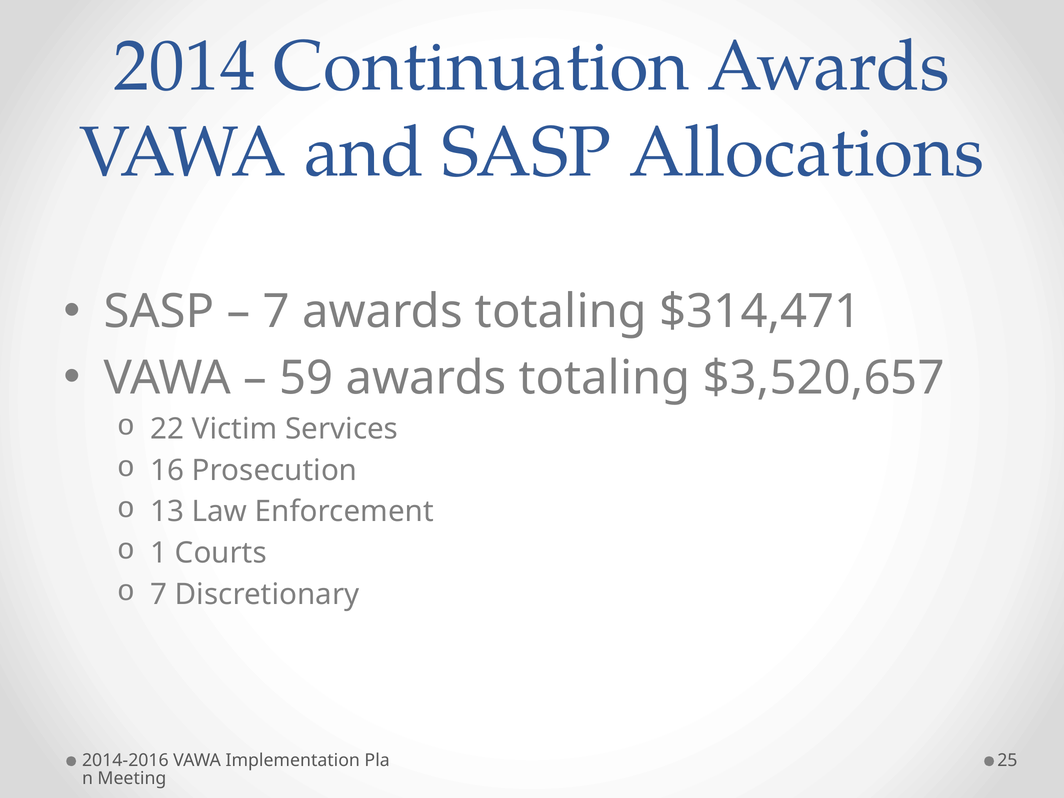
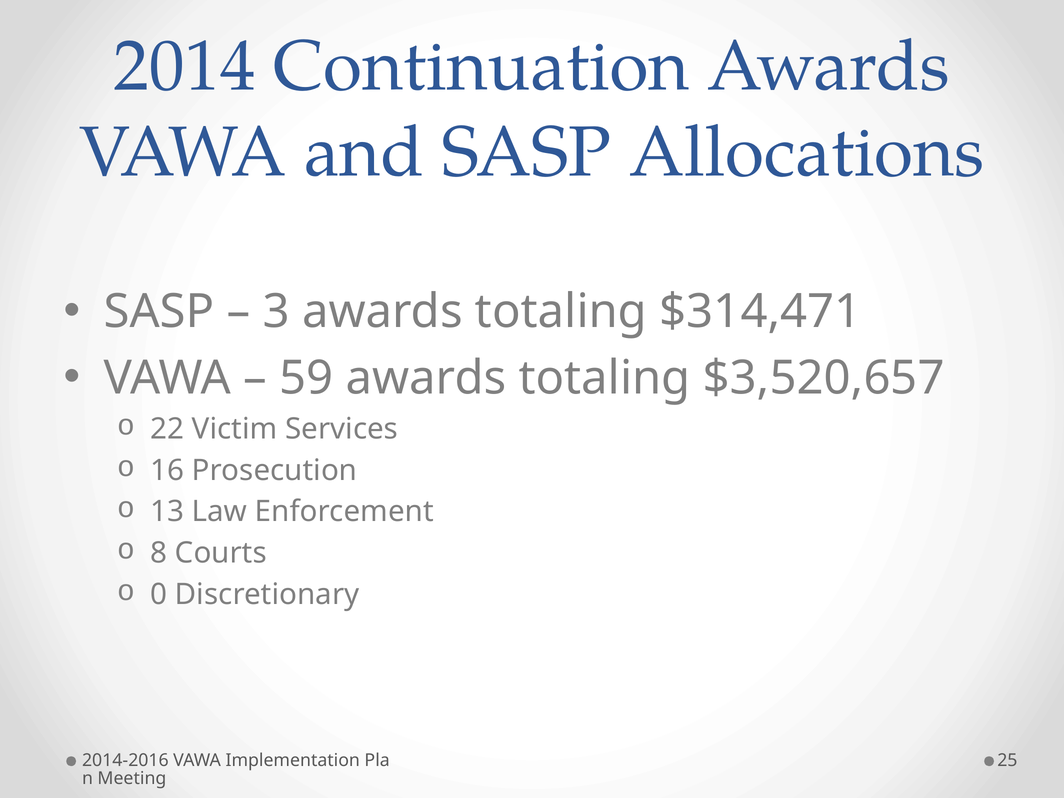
7: 7 -> 3 (276, 312)
1: 1 -> 8 (159, 553)
7: 7 -> 0 (159, 594)
